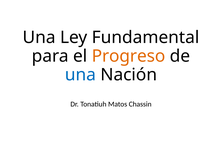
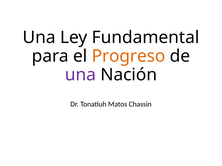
una colour: blue -> purple (80, 75)
